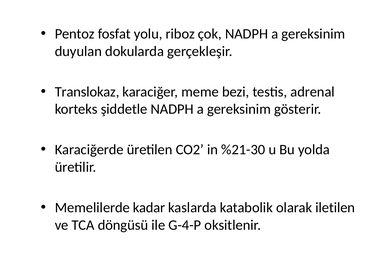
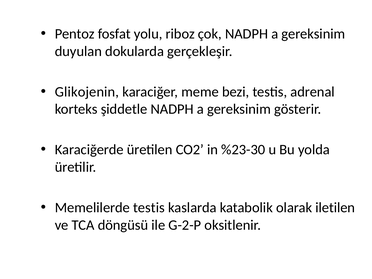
Translokaz: Translokaz -> Glikojenin (87, 92)
%21-30: %21-30 -> %23-30 (243, 150)
Memelilerde kadar: kadar -> testis (149, 208)
G-4-P: G-4-P -> G-2-P (185, 225)
